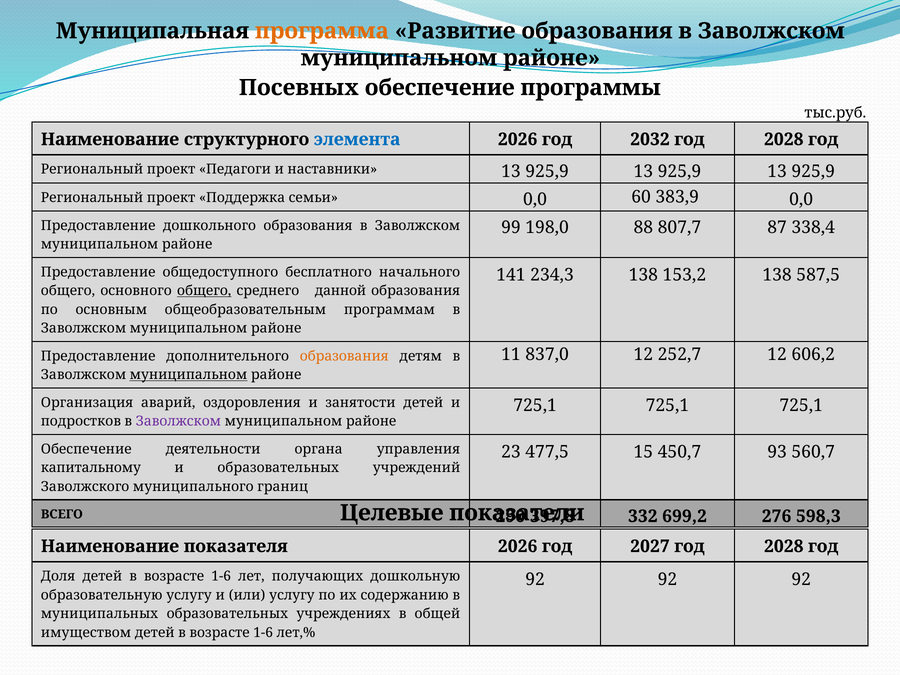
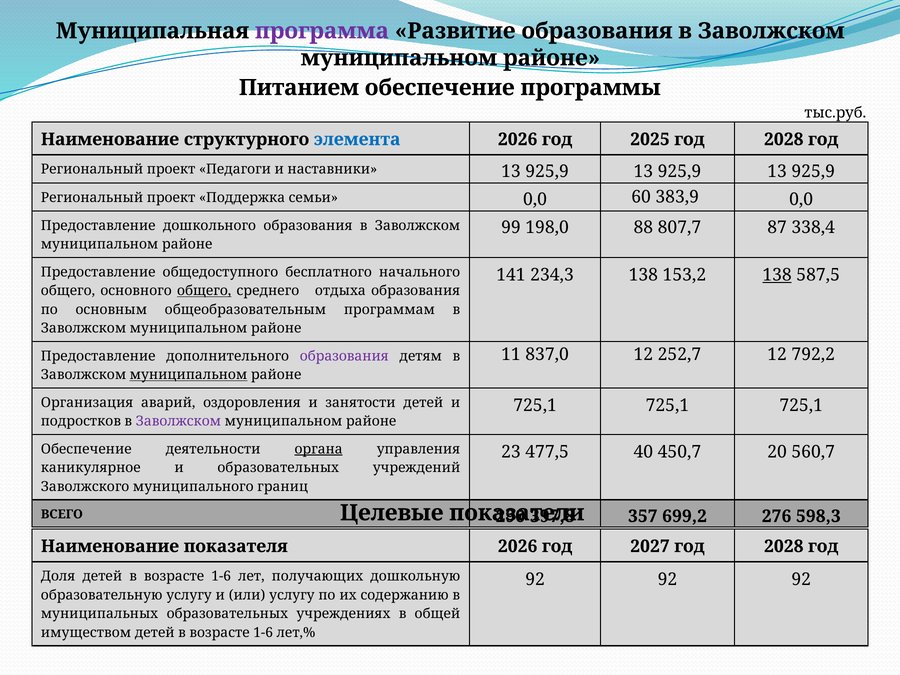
программа colour: orange -> purple (322, 31)
Посевных: Посевных -> Питанием (299, 88)
2032: 2032 -> 2025 (650, 139)
138 underline: none -> present (777, 275)
данной: данной -> отдыха (340, 291)
606,2: 606,2 -> 792,2 (813, 354)
образования colour: orange -> purple (344, 356)
органа underline: none -> present (319, 449)
15: 15 -> 40 (643, 452)
93: 93 -> 20 (777, 452)
капитальному: капитальному -> каникулярное (91, 468)
332: 332 -> 357 (643, 516)
